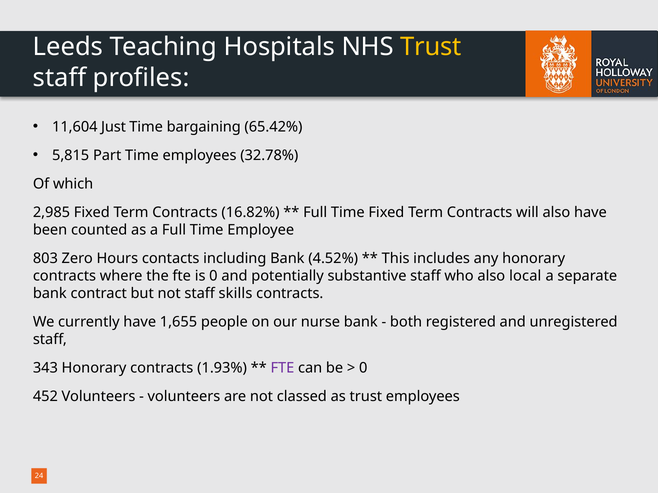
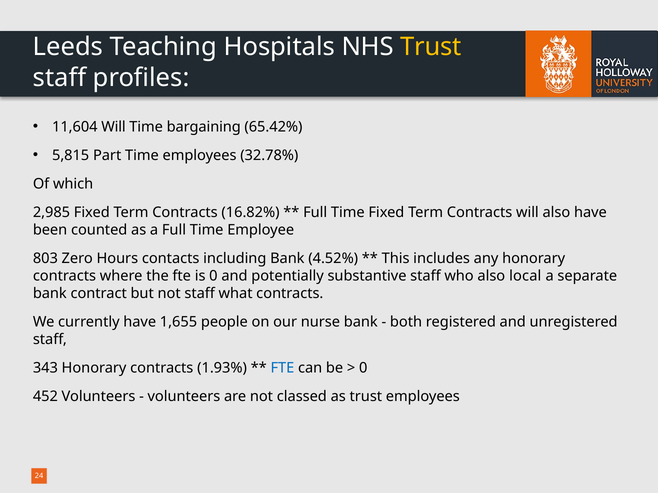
11,604 Just: Just -> Will (113, 127)
skills: skills -> what (236, 294)
FTE colour: purple -> blue (282, 368)
